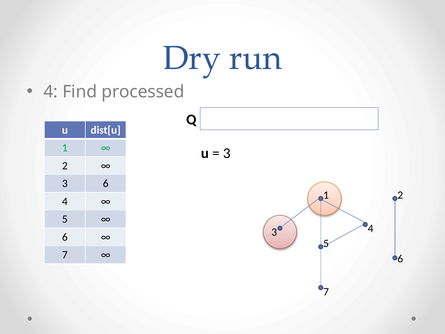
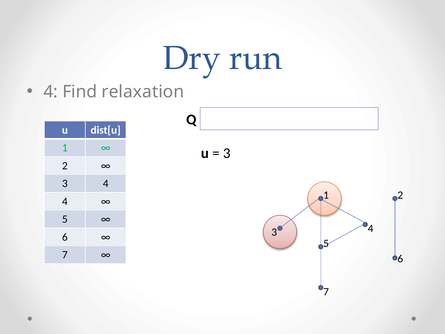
processed: processed -> relaxation (143, 92)
6: 6 -> 4 (106, 184)
